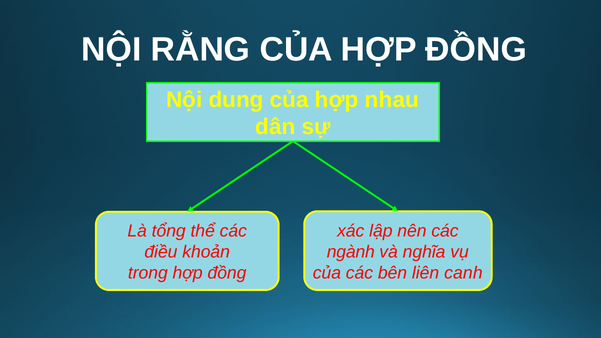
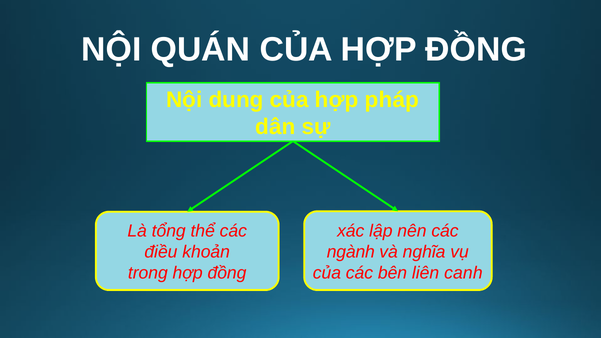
RẰNG: RẰNG -> QUÁN (200, 50)
nhau: nhau -> pháp (392, 100)
